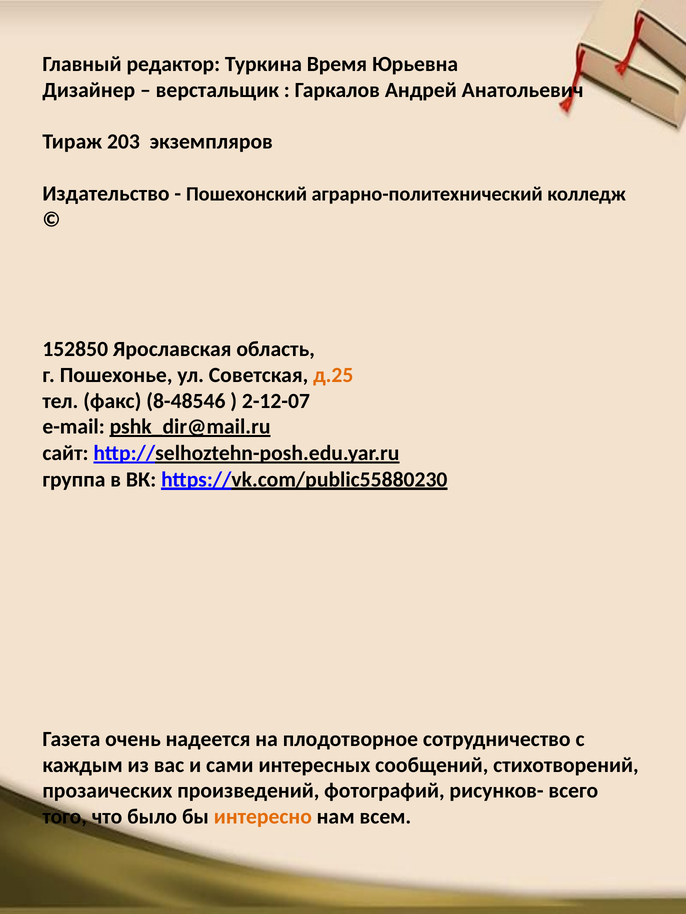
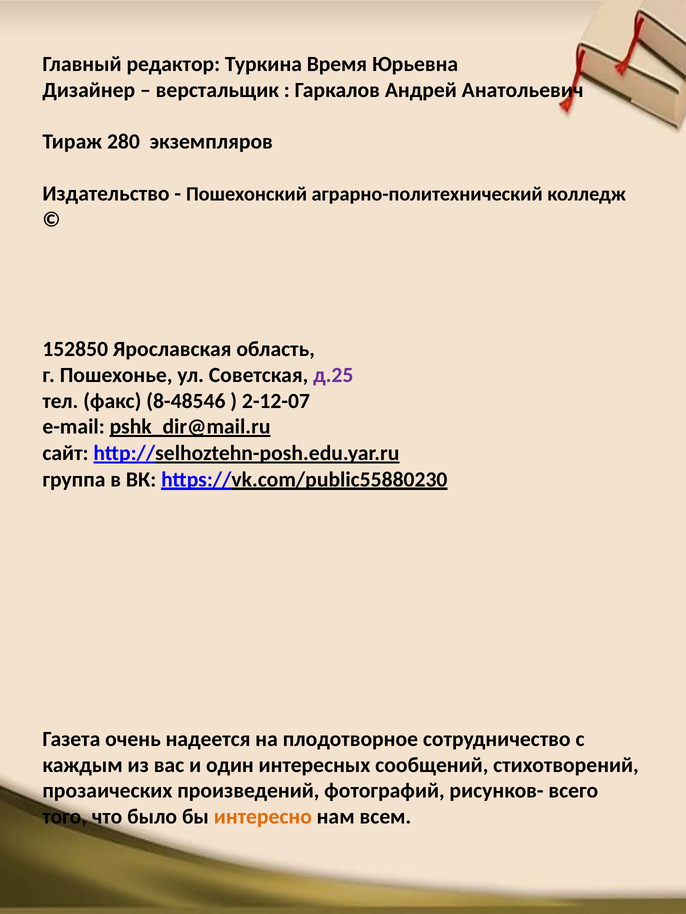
203: 203 -> 280 (123, 142)
д.25 colour: orange -> purple (333, 375)
сами: сами -> один (230, 766)
